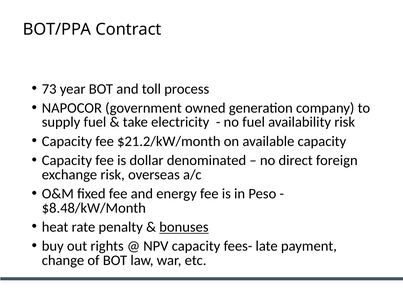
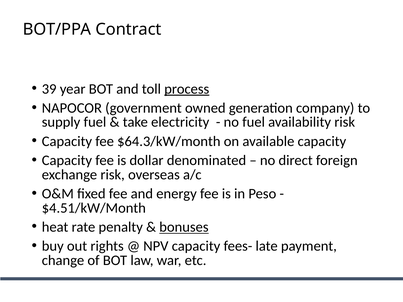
73: 73 -> 39 (49, 89)
process underline: none -> present (187, 89)
$21.2/kW/month: $21.2/kW/month -> $64.3/kW/month (169, 141)
$8.48/kW/Month: $8.48/kW/Month -> $4.51/kW/Month (94, 208)
